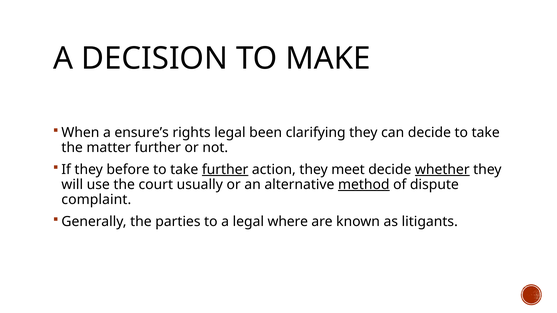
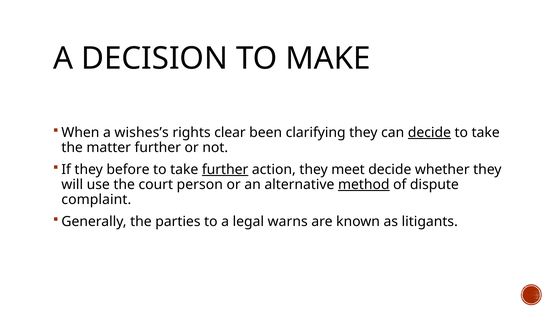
ensure’s: ensure’s -> wishes’s (142, 133)
rights legal: legal -> clear (230, 133)
decide underline: none -> present (429, 133)
whether underline: present -> none (442, 170)
usually: usually -> person (200, 185)
where: where -> warns (288, 222)
